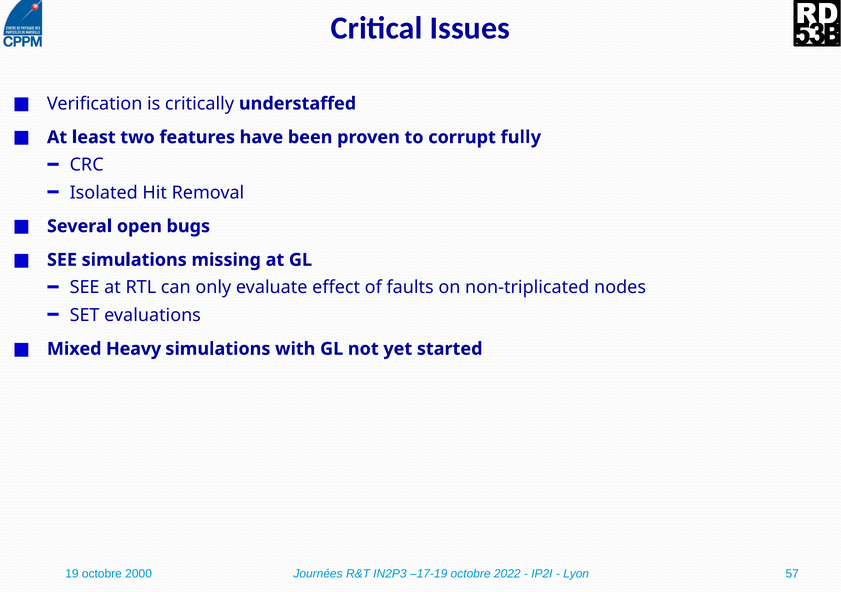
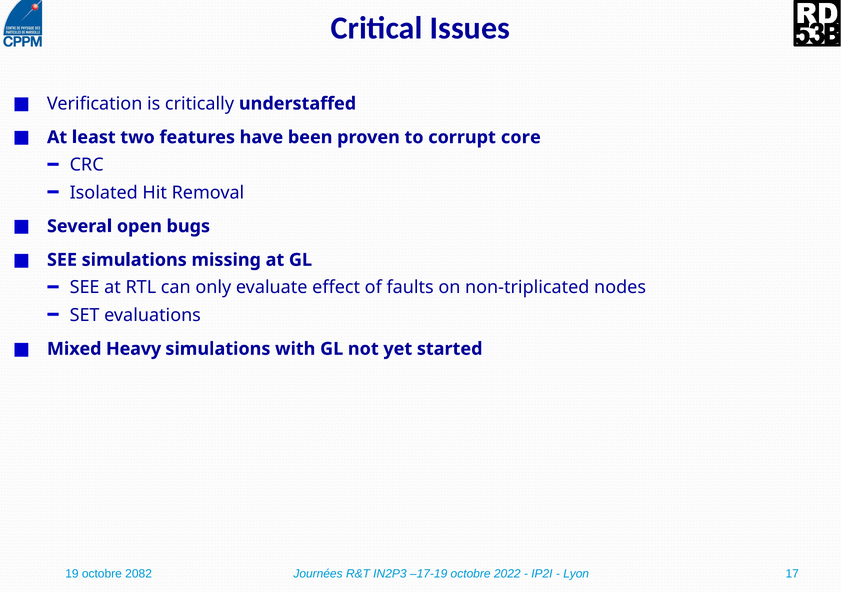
fully: fully -> core (521, 137)
2000: 2000 -> 2082 (139, 574)
57: 57 -> 17 (792, 574)
